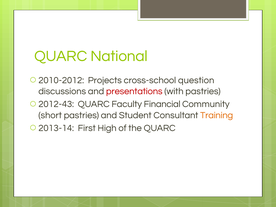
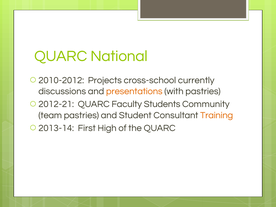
question: question -> currently (196, 80)
presentations colour: red -> orange (134, 91)
2012-43: 2012-43 -> 2012-21 (56, 104)
Financial: Financial -> Students (162, 104)
short: short -> team (50, 115)
